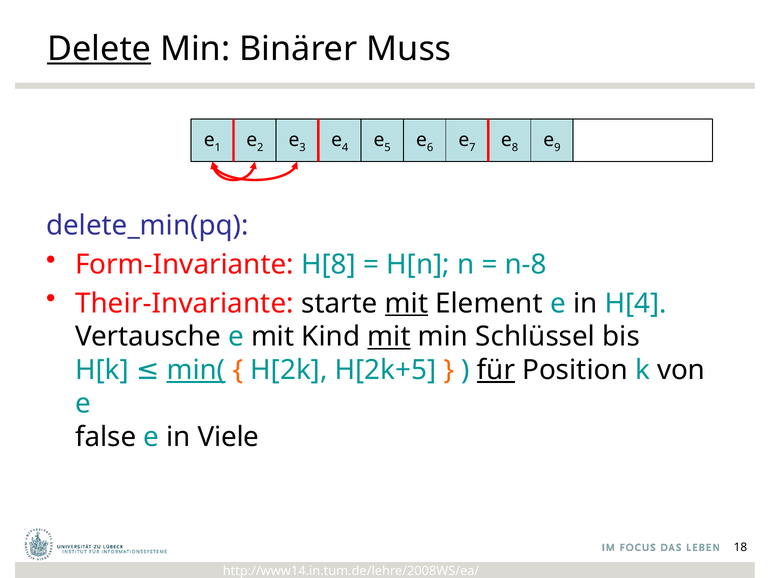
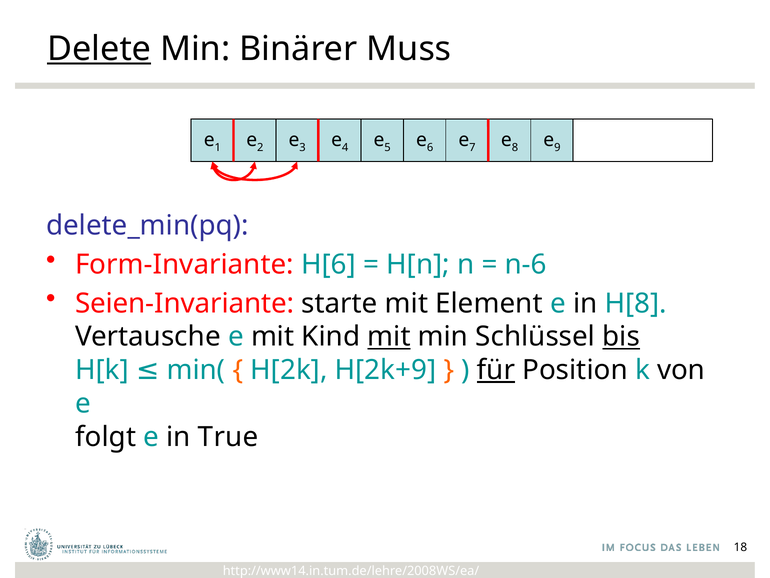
H[8: H[8 -> H[6 (329, 264)
n-8: n-8 -> n-6 (526, 264)
Their-Invariante: Their-Invariante -> Seien-Invariante (185, 303)
mit underline: present -> none (407, 303)
H[4: H[4 -> H[8 (636, 303)
bis underline: none -> present (621, 336)
H[2k+5: H[2k+5 -> H[2k+9 (385, 370)
min( underline: present -> none (196, 370)
false: false -> folgt (106, 436)
Viele: Viele -> True (228, 436)
